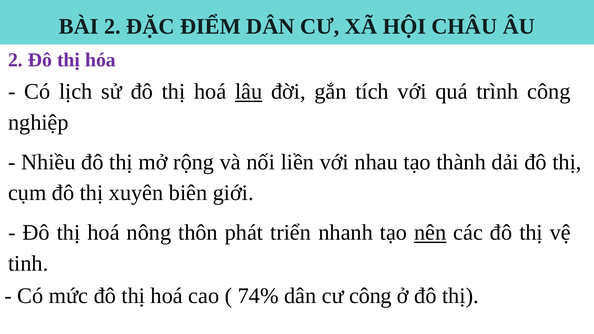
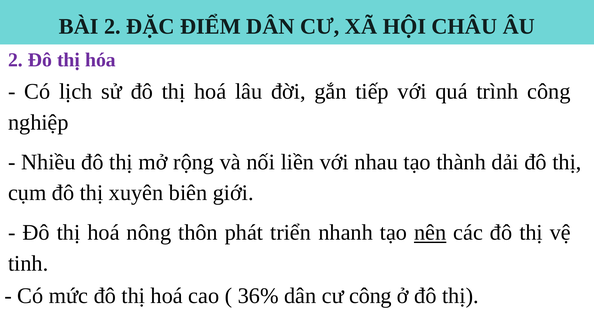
lâu underline: present -> none (249, 92)
tích: tích -> tiếp (372, 92)
74%: 74% -> 36% (258, 296)
